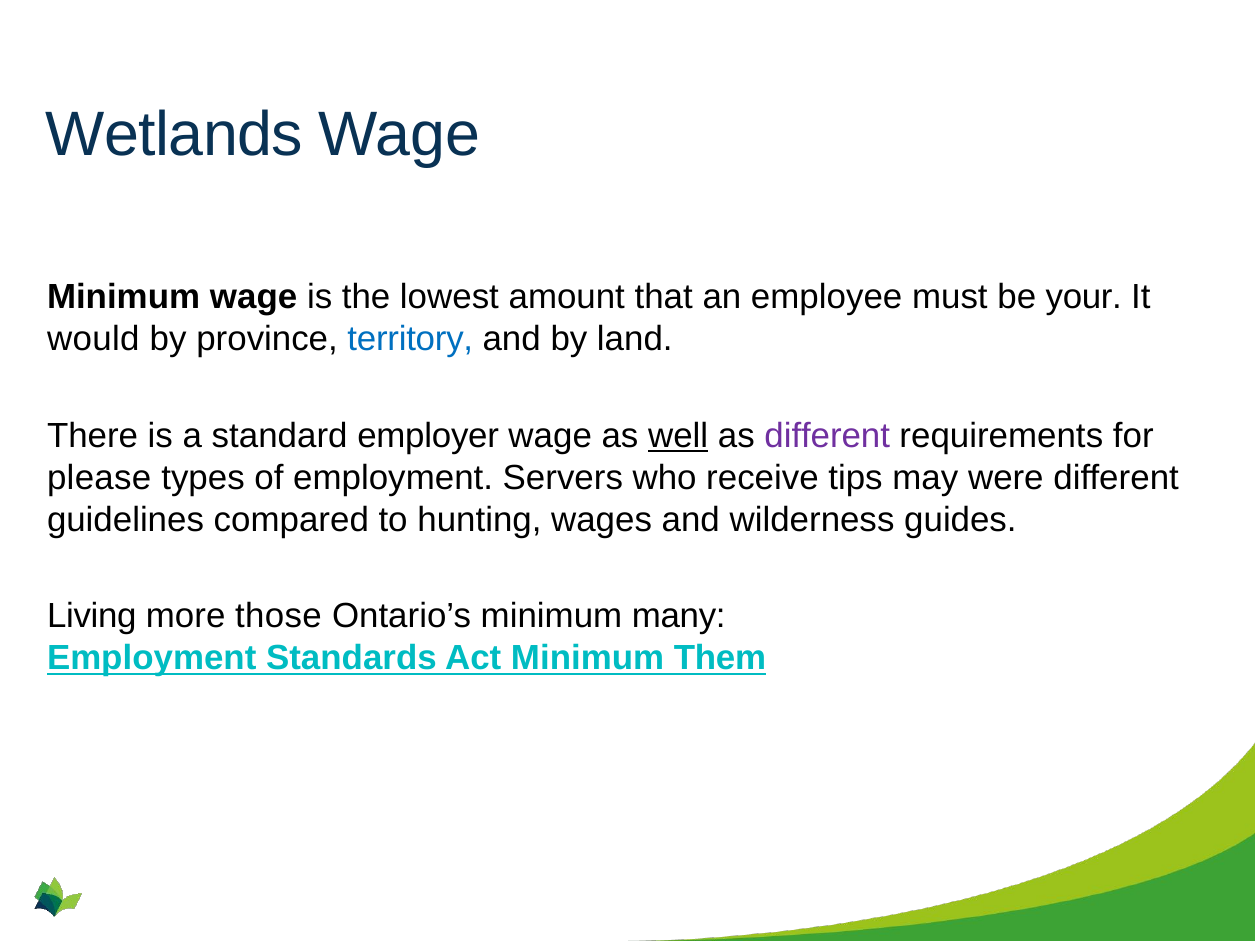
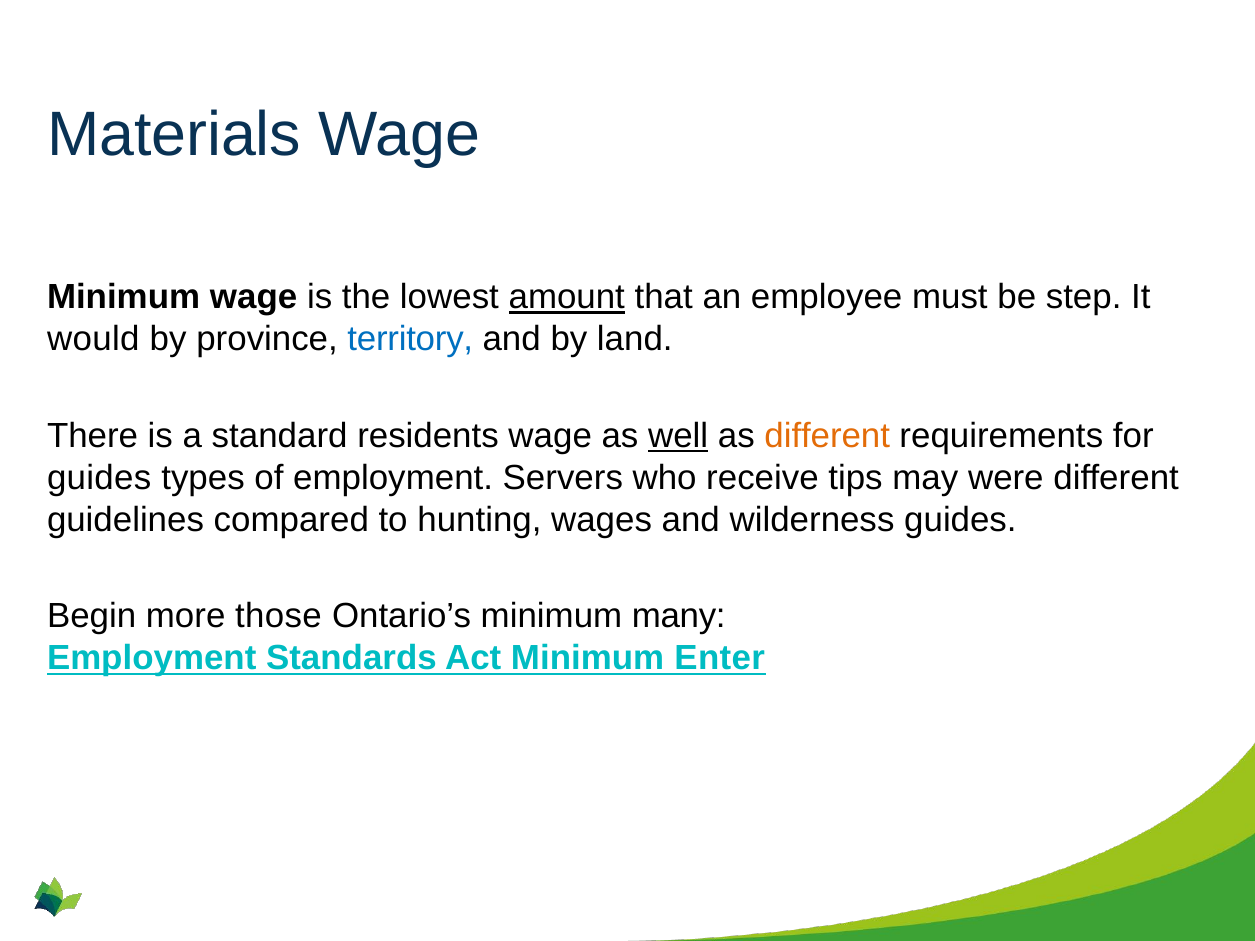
Wetlands: Wetlands -> Materials (174, 134)
amount underline: none -> present (567, 298)
your: your -> step (1084, 298)
employer: employer -> residents (428, 436)
different colour: purple -> orange (827, 436)
please: please -> guides (99, 478)
Living: Living -> Begin (92, 617)
Them: Them -> Enter (720, 658)
